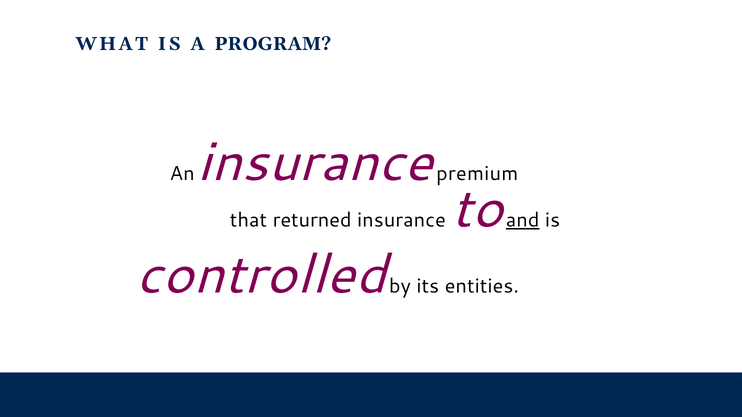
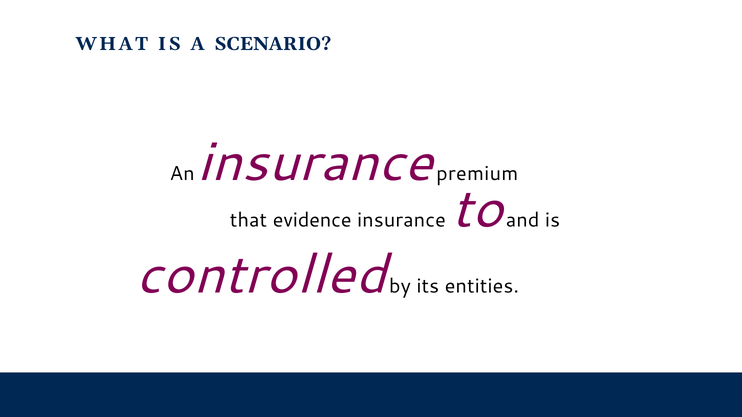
PROGRAM: PROGRAM -> SCENARIO (273, 44)
returned: returned -> evidence (312, 220)
and underline: present -> none (523, 220)
